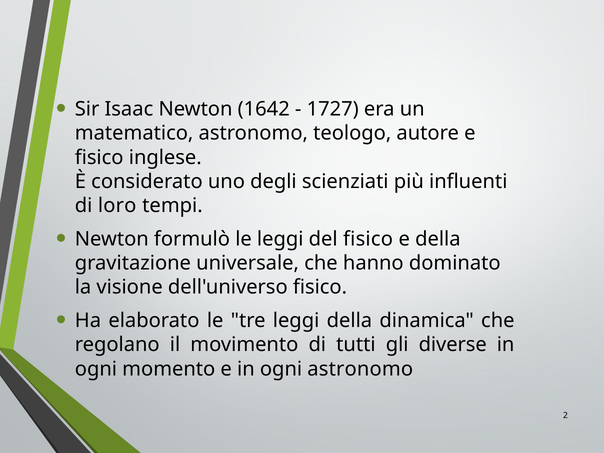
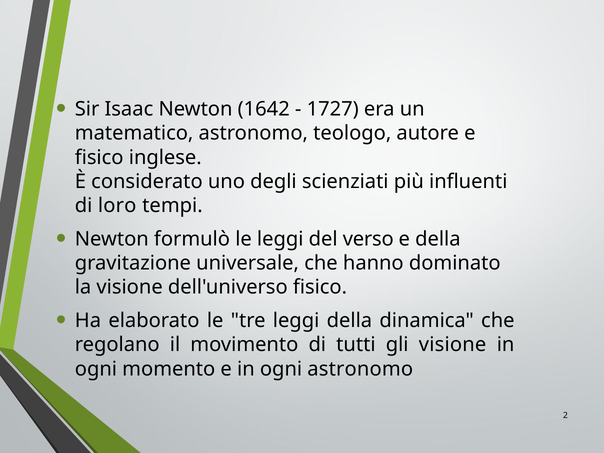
del fisico: fisico -> verso (368, 239)
gli diverse: diverse -> visione (453, 345)
